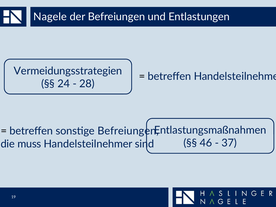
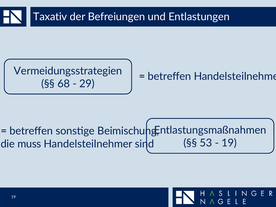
Nagele: Nagele -> Taxativ (50, 17)
24: 24 -> 68 (64, 84)
28: 28 -> 29 (87, 84)
sonstige Befreiungen: Befreiungen -> Beimischung (128, 131)
46: 46 -> 53 (206, 143)
37: 37 -> 19 (229, 143)
